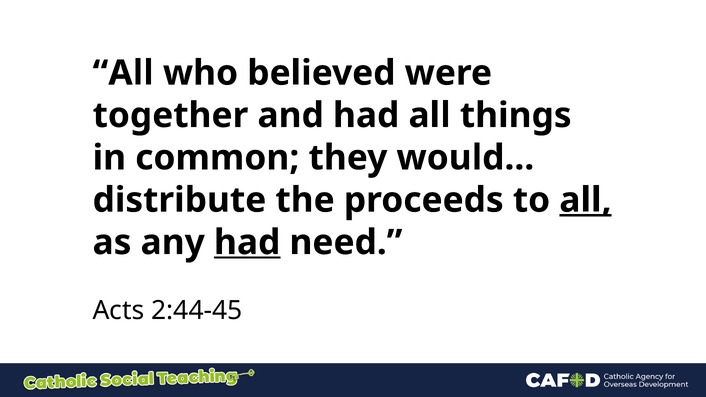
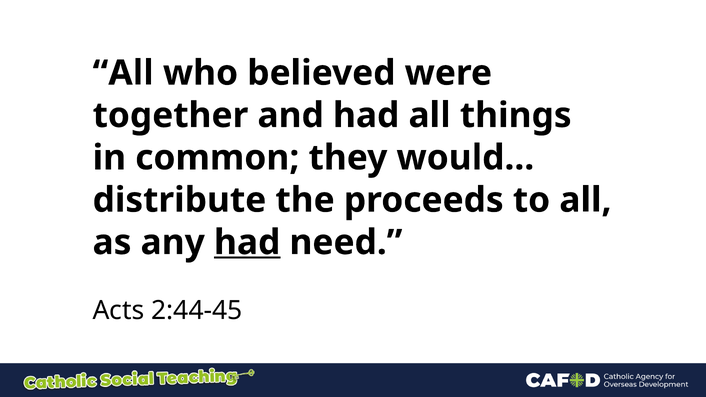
all underline: present -> none (585, 200)
